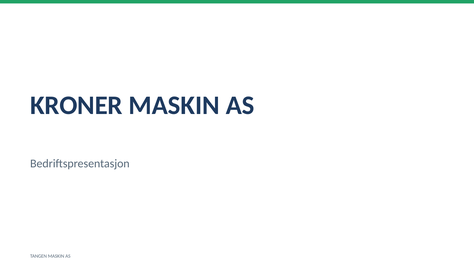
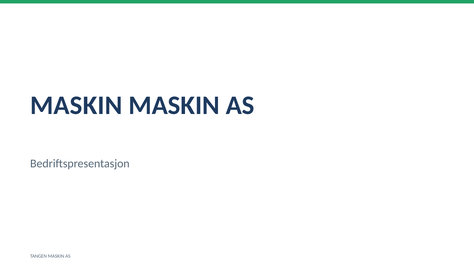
KRONER: KRONER -> MASKIN (76, 105)
